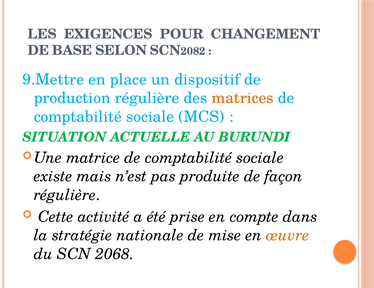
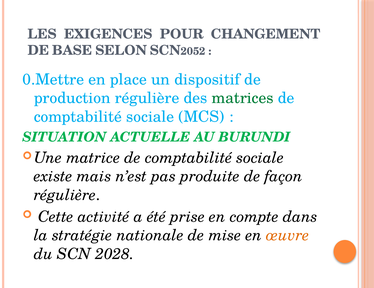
2082: 2082 -> 2052 (193, 51)
9.Mettre: 9.Mettre -> 0.Mettre (53, 79)
matrices colour: orange -> green (243, 98)
2068: 2068 -> 2028 (115, 254)
